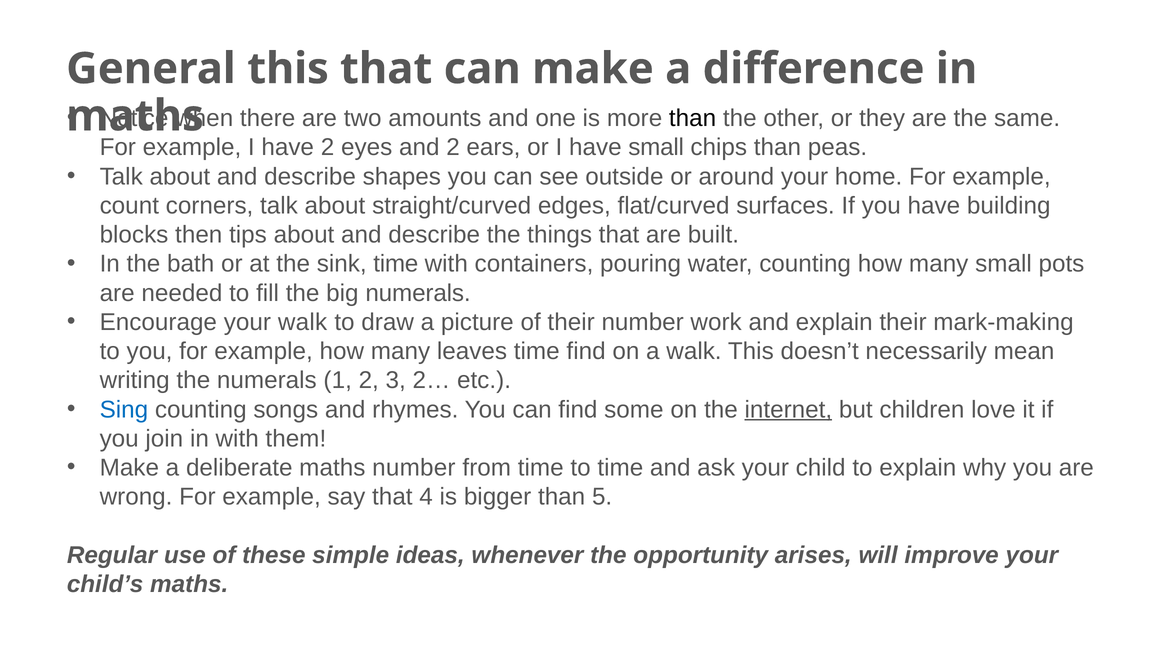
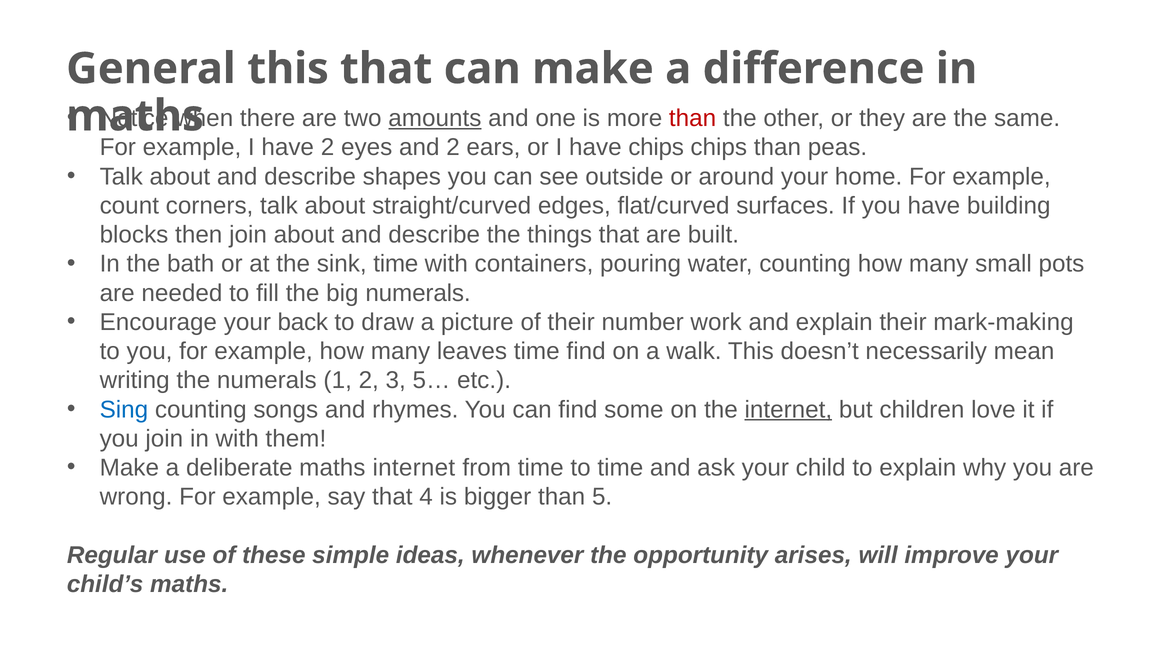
amounts underline: none -> present (435, 118)
than colour: black -> red (693, 118)
have small: small -> chips (656, 147)
then tips: tips -> join (248, 235)
your walk: walk -> back (303, 322)
2…: 2… -> 5… (431, 380)
maths number: number -> internet (414, 468)
